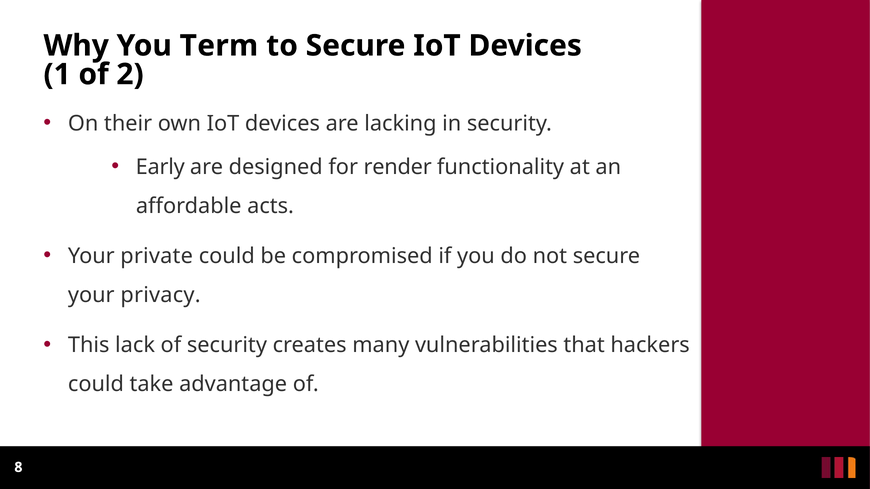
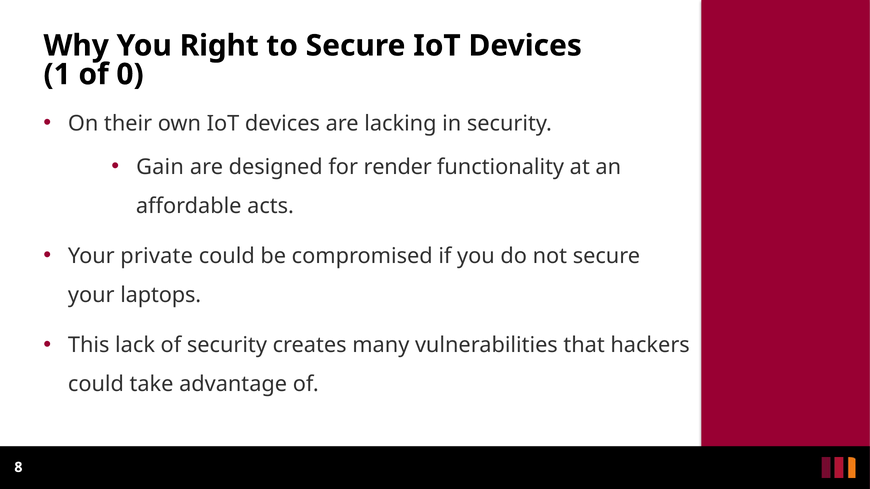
Term: Term -> Right (219, 46)
2: 2 -> 0 (130, 74)
Early: Early -> Gain (160, 167)
privacy: privacy -> laptops (161, 295)
